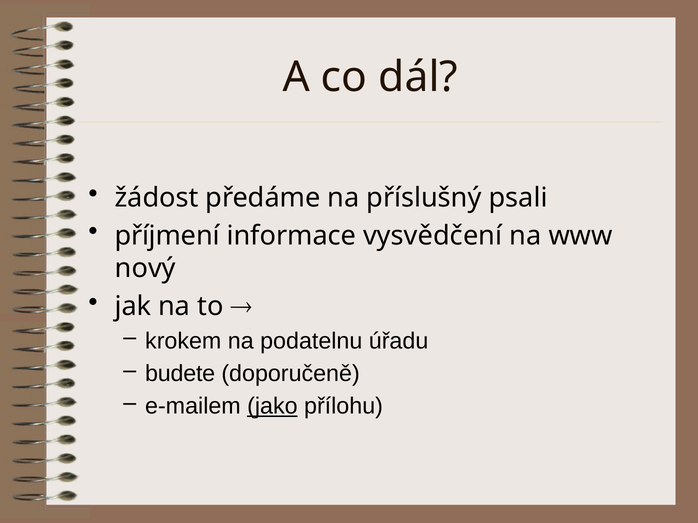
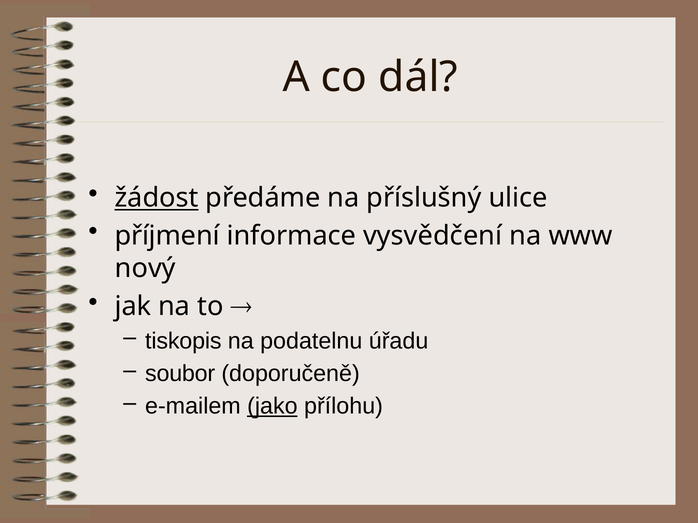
žádost underline: none -> present (156, 198)
psali: psali -> ulice (518, 198)
krokem: krokem -> tiskopis (183, 341)
budete: budete -> soubor (180, 374)
